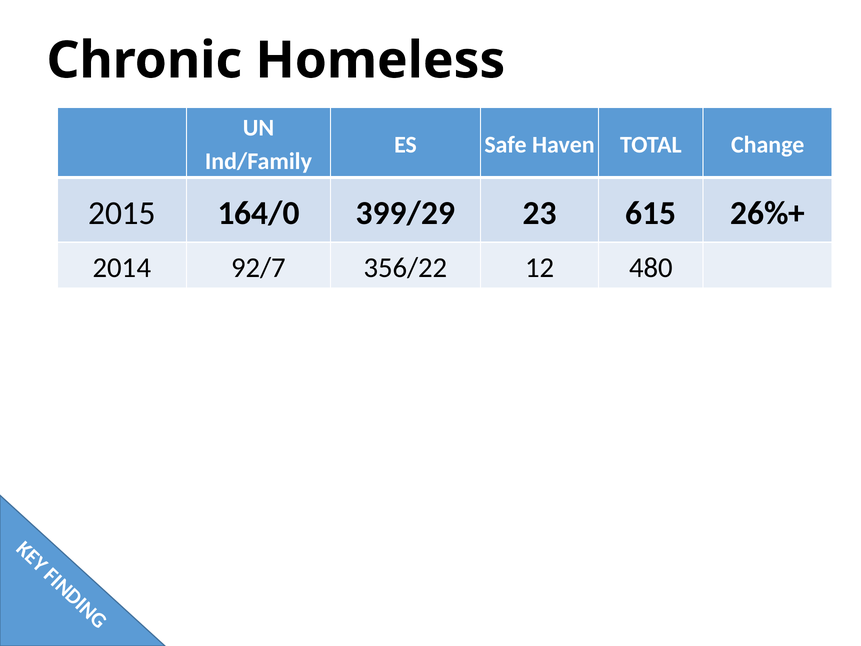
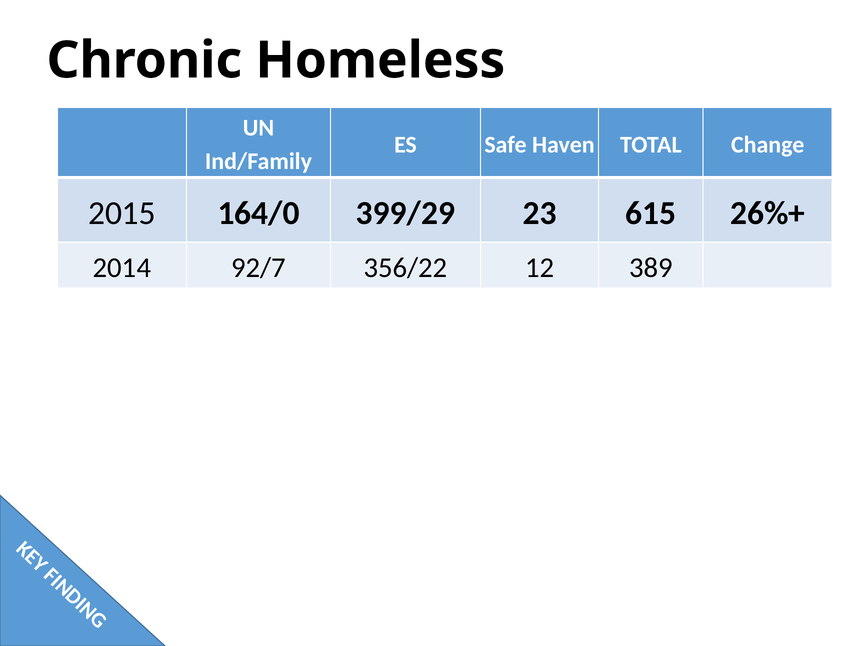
480: 480 -> 389 (651, 267)
